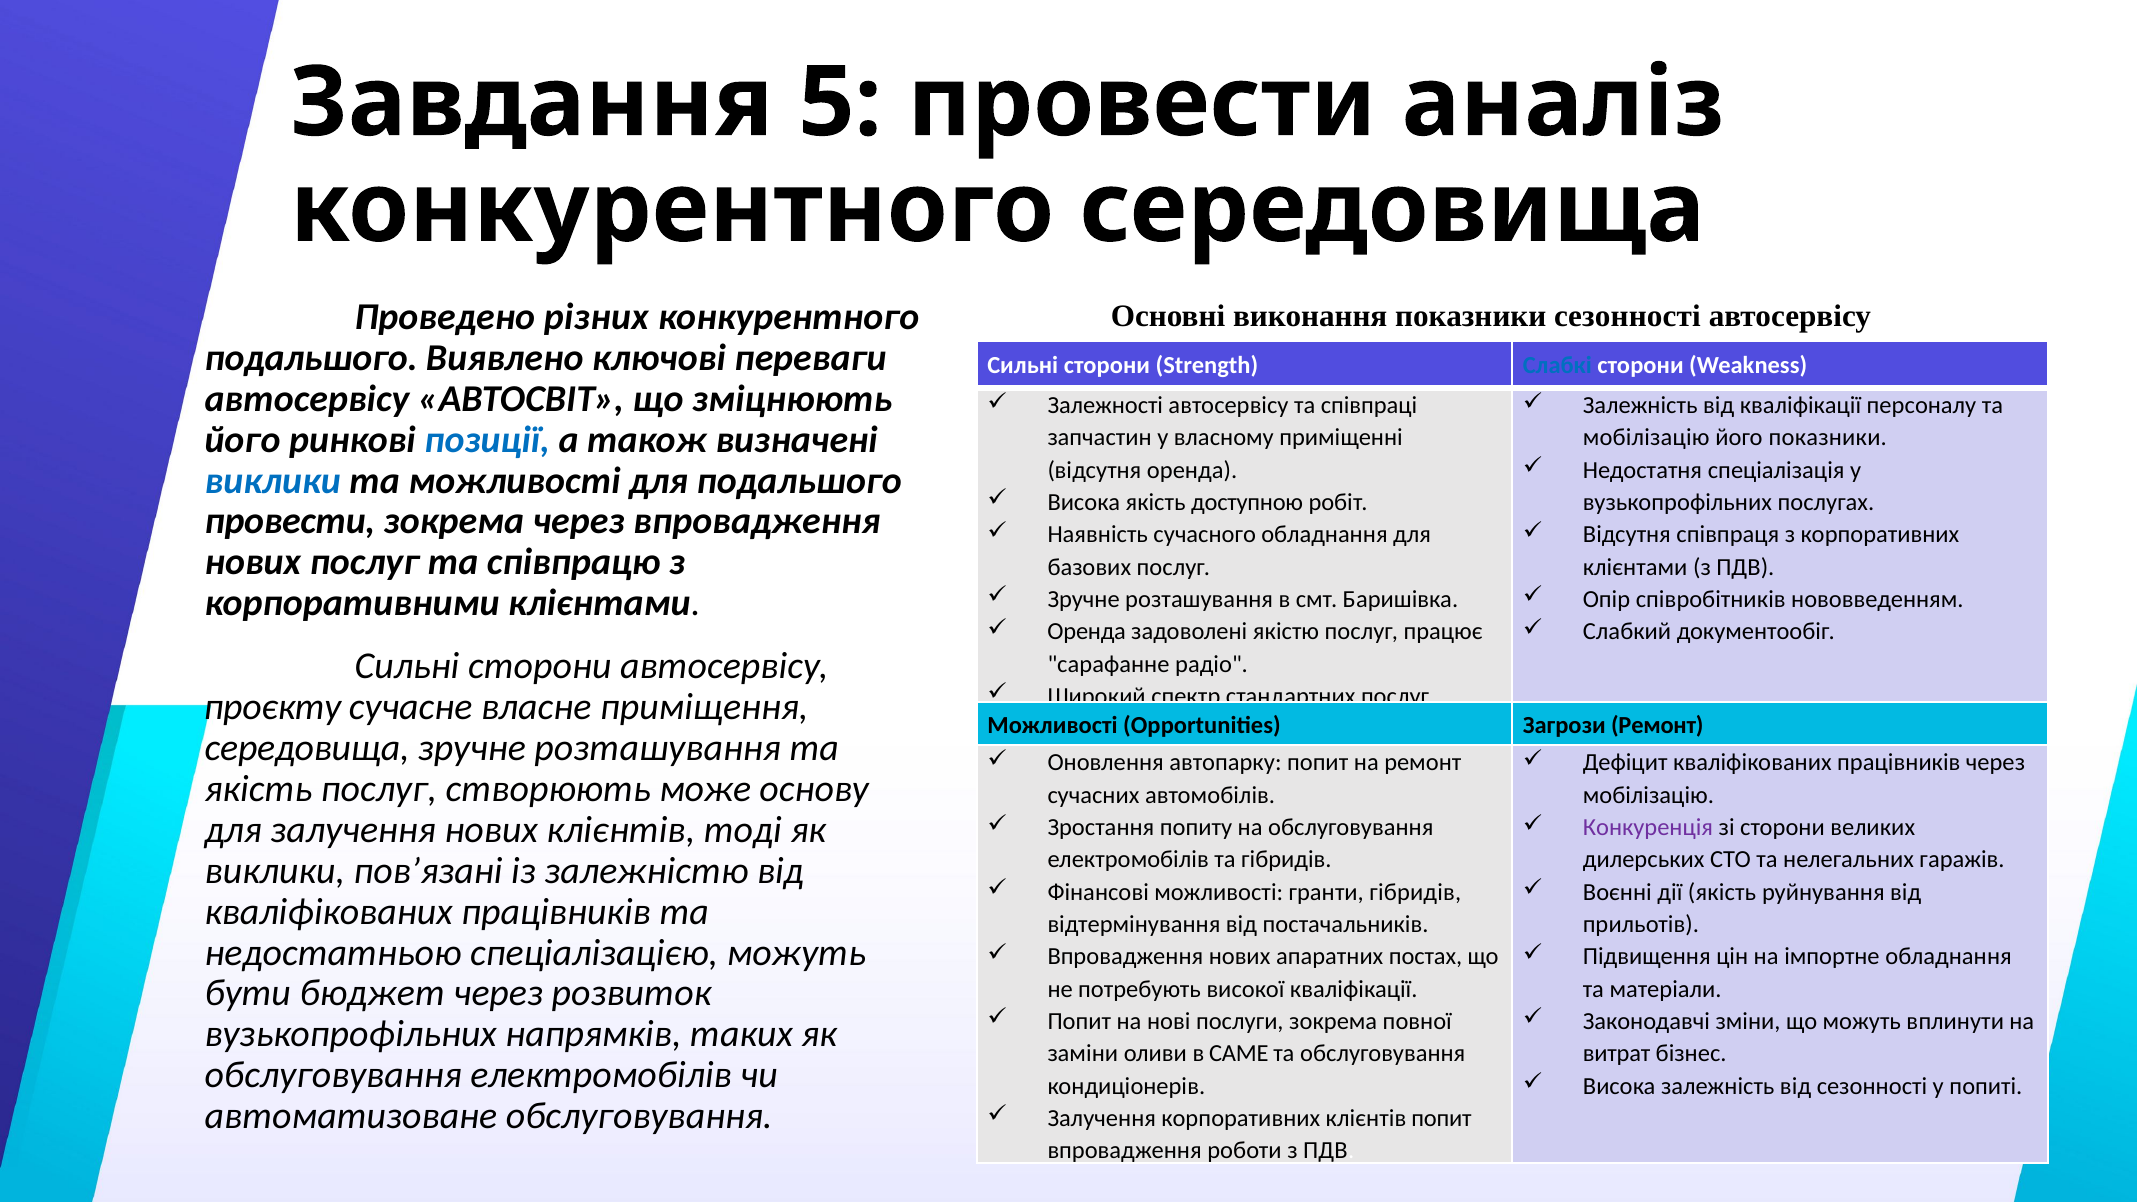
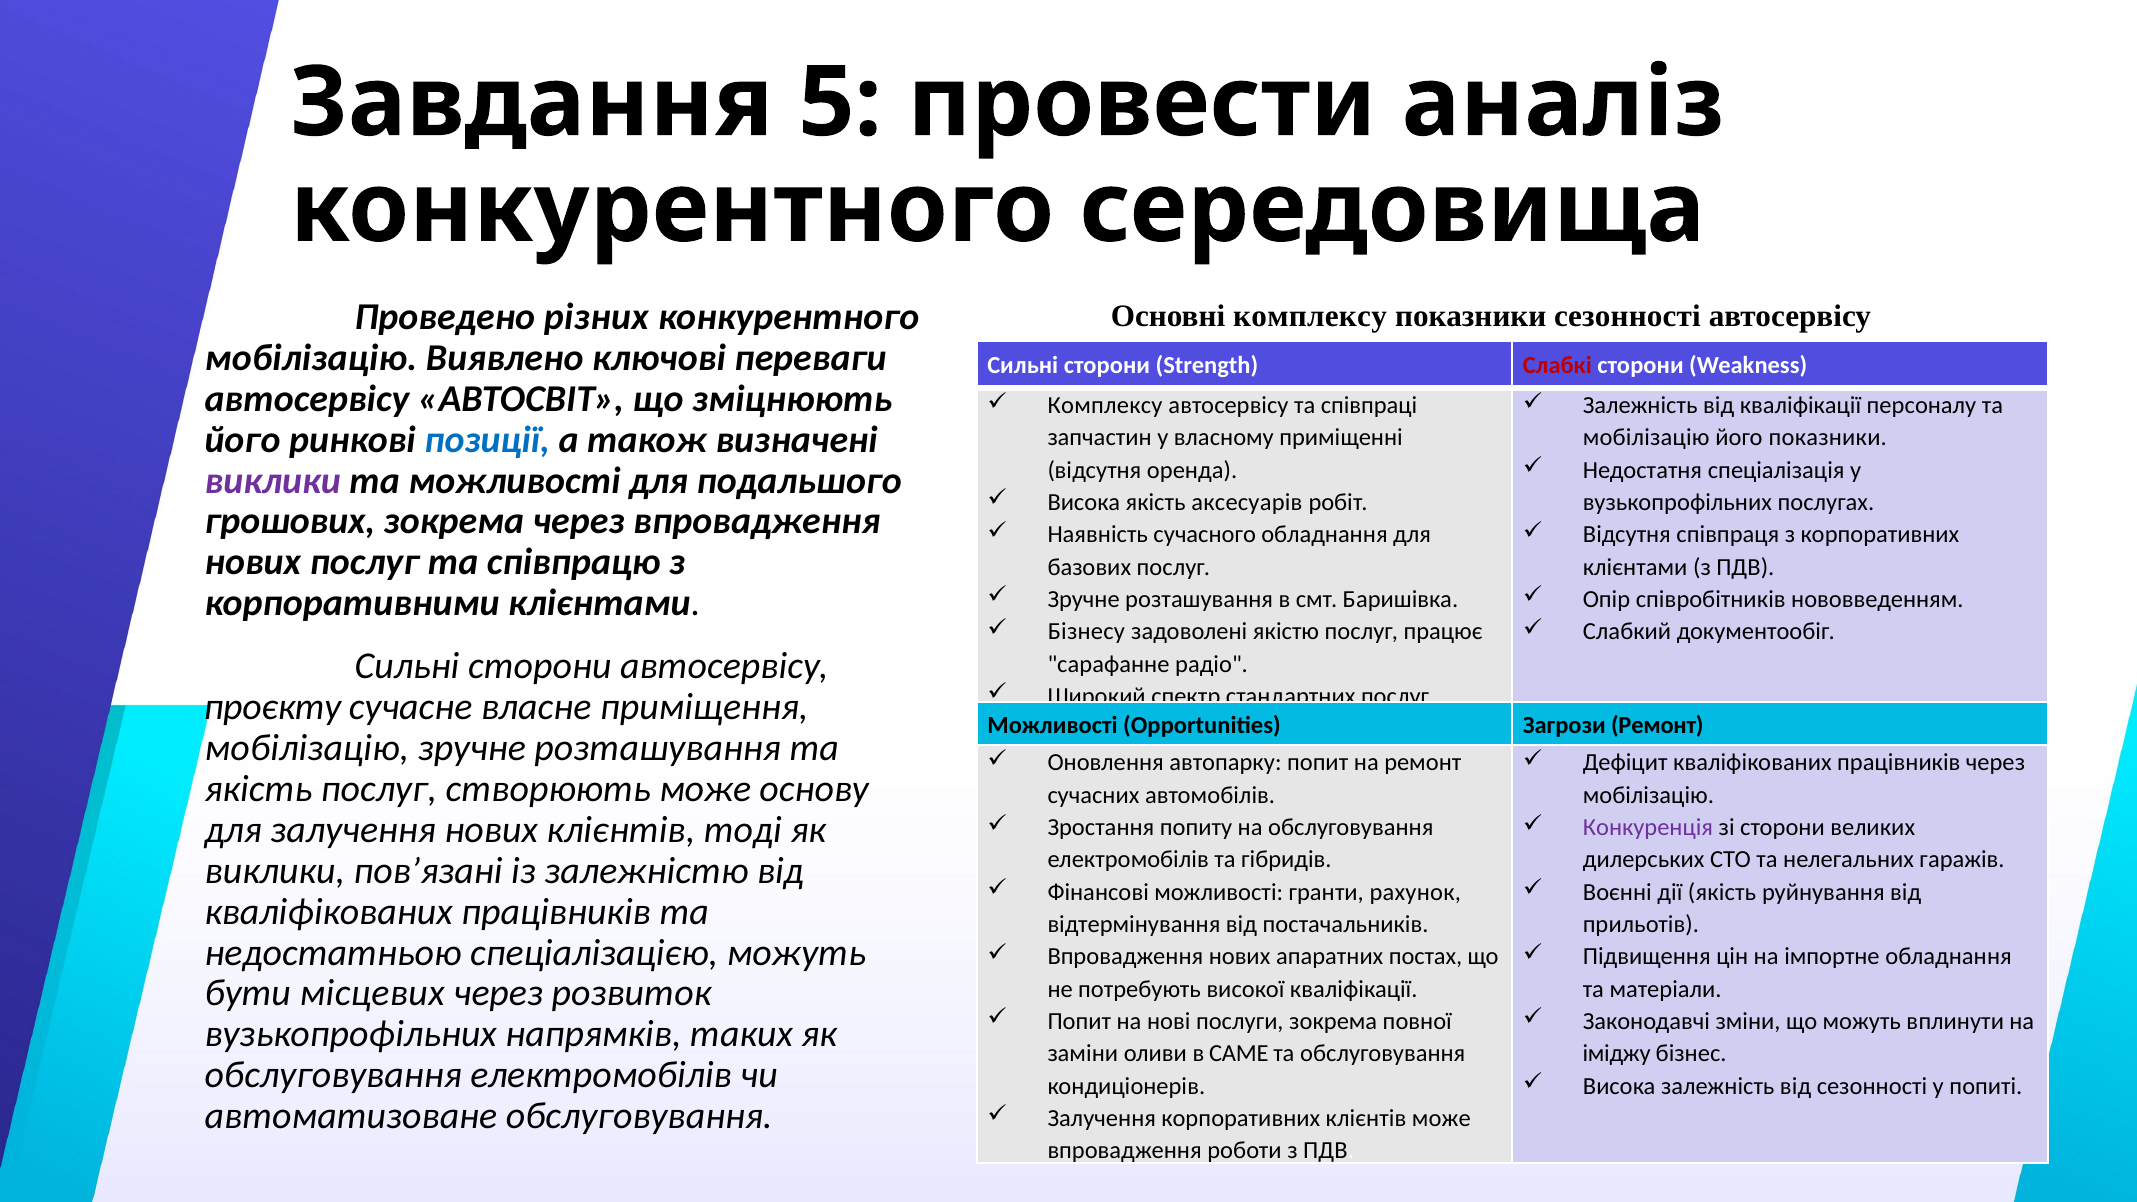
Основні виконання: виконання -> комплексу (1310, 317)
подальшого: подальшого -> мобілізацію (311, 358)
Слабкі colour: blue -> red (1557, 366)
Залежності: Залежності -> Комплексу (1105, 406)
виклики colour: blue -> purple (273, 481)
доступною: доступною -> аксесуарів (1247, 502)
провести: провести -> грошових (290, 521)
Оренда: Оренда -> Бізнесу (1086, 632)
середовища: середовища -> мобілізацію (307, 748)
гранти гібридів: гібридів -> рахунок (1415, 892)
бюджет: бюджет -> місцевих (372, 994)
витрат: витрат -> іміджу (1617, 1054)
клієнтів попит: попит -> може (1441, 1118)
